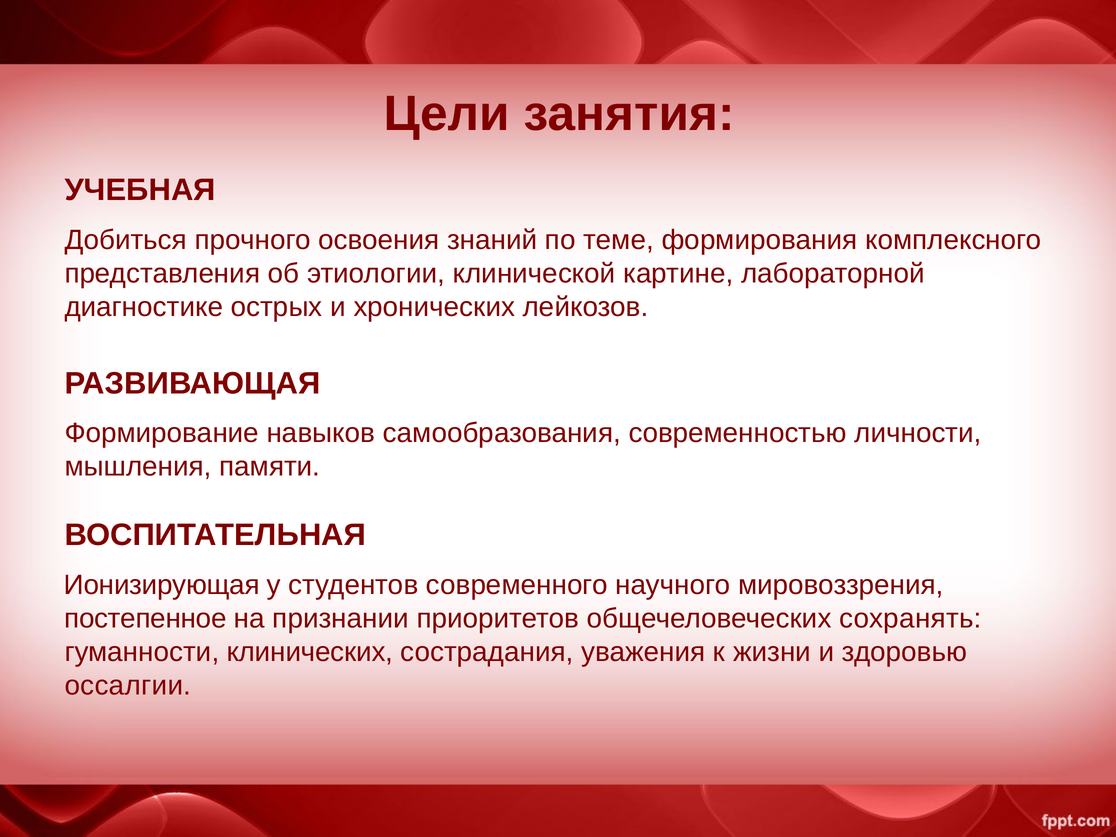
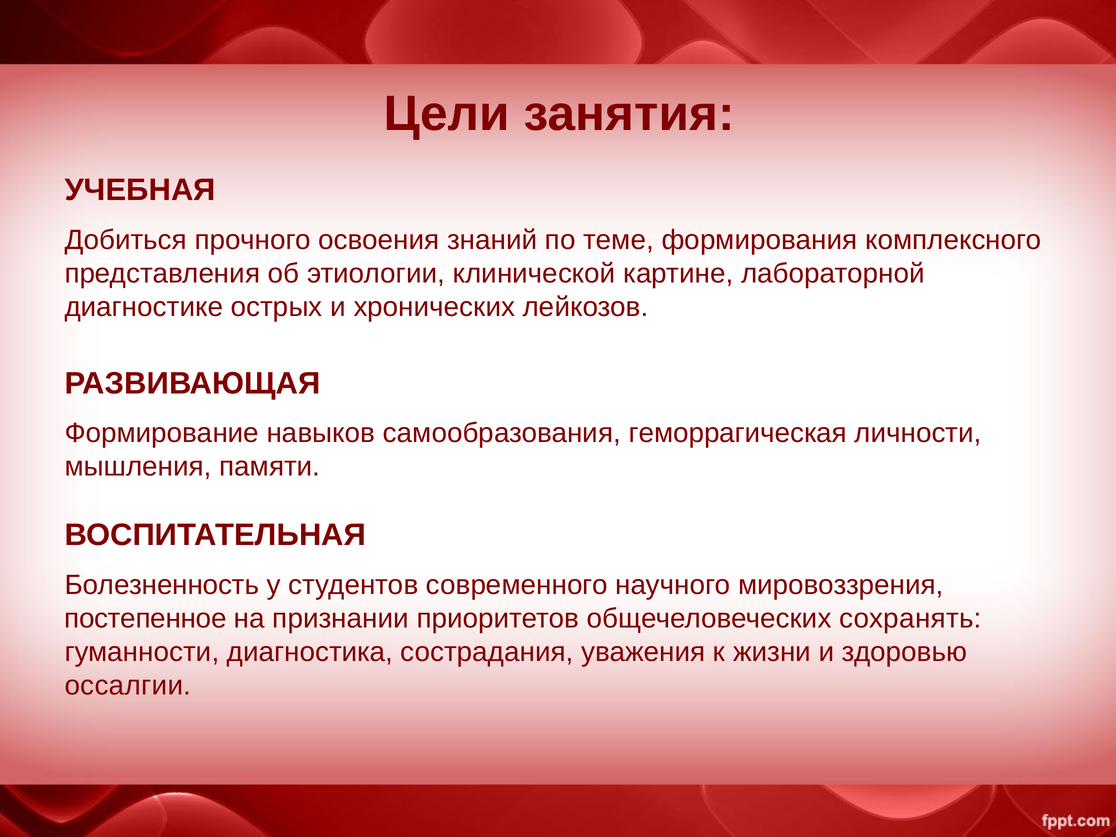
современностью: современностью -> геморрагическая (738, 433)
Ионизирующая: Ионизирующая -> Болезненность (162, 585)
клинических: клинических -> диагностика (310, 652)
